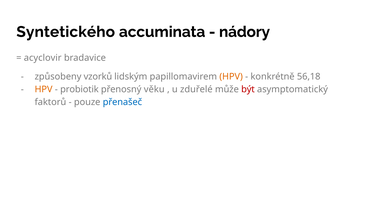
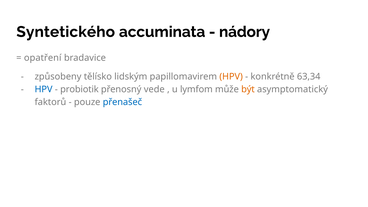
acyclovir: acyclovir -> opatření (43, 58)
vzorků: vzorků -> tělísko (98, 77)
56,18: 56,18 -> 63,34 (309, 77)
HPV colour: orange -> blue (44, 89)
věku: věku -> vede (154, 89)
zduřelé: zduřelé -> lymfom (196, 89)
být colour: red -> orange (248, 89)
